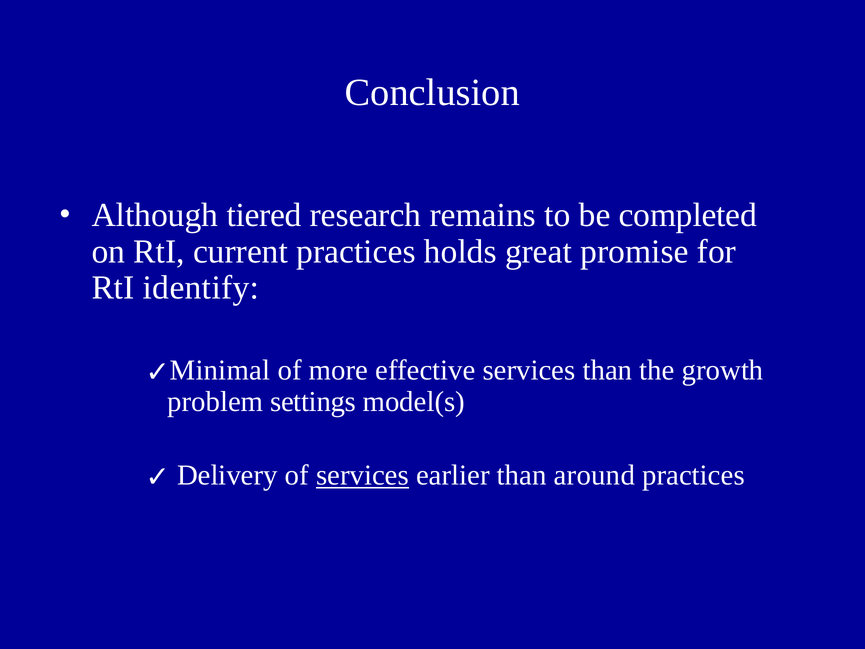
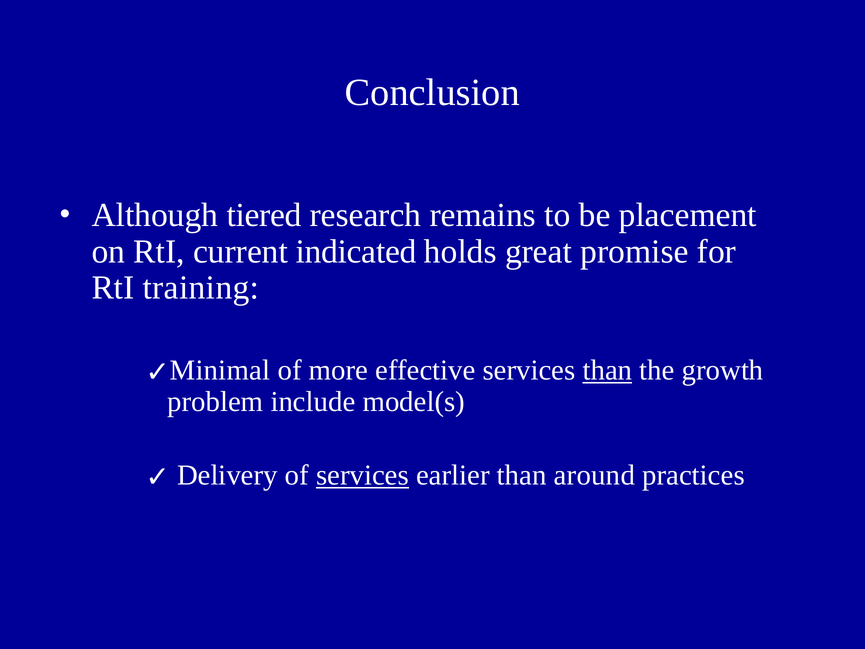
completed: completed -> placement (688, 215)
current practices: practices -> indicated (356, 251)
identify: identify -> training (201, 288)
than underline: none -> present (607, 370)
settings: settings -> include (313, 401)
